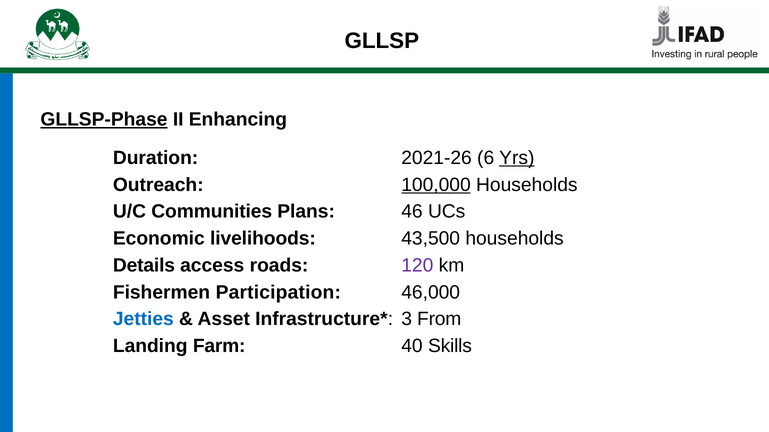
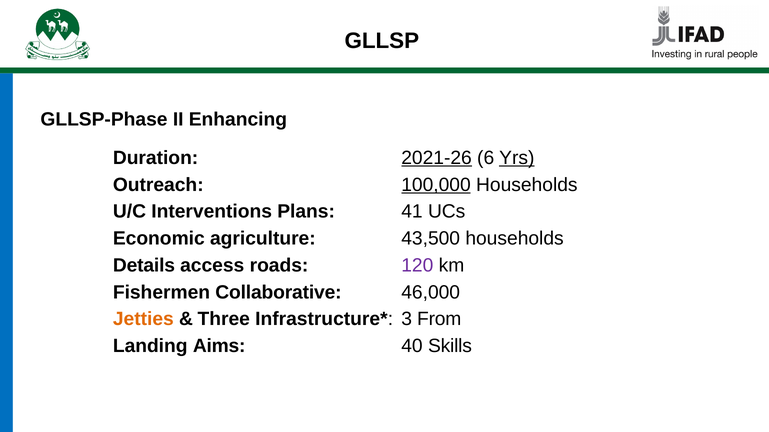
GLLSP-Phase underline: present -> none (104, 120)
2021-26 underline: none -> present (437, 158)
Communities: Communities -> Interventions (212, 212)
46: 46 -> 41 (412, 212)
livelihoods: livelihoods -> agriculture (263, 239)
Participation: Participation -> Collaborative (278, 293)
Jetties colour: blue -> orange (143, 320)
Asset: Asset -> Three (224, 320)
Farm: Farm -> Aims (219, 346)
